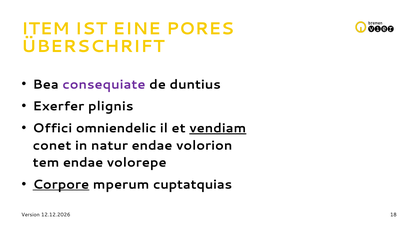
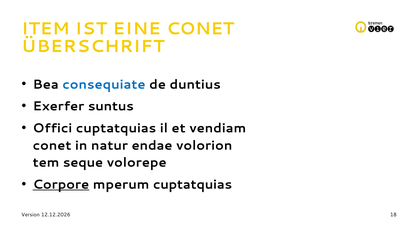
EINE PORES: PORES -> CONET (200, 29)
consequiate colour: purple -> blue (104, 84)
plignis: plignis -> suntus (111, 106)
Offici omniendelic: omniendelic -> cuptatquias (116, 128)
vendiam underline: present -> none (218, 128)
tem endae: endae -> seque (83, 162)
